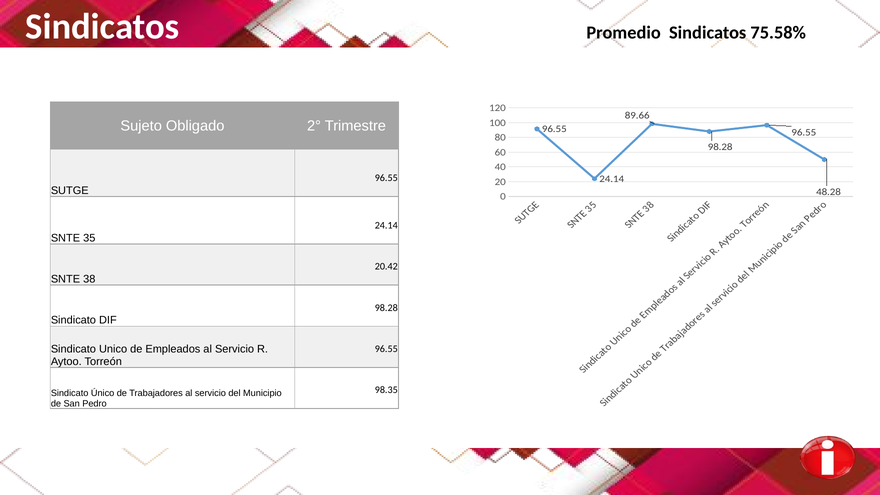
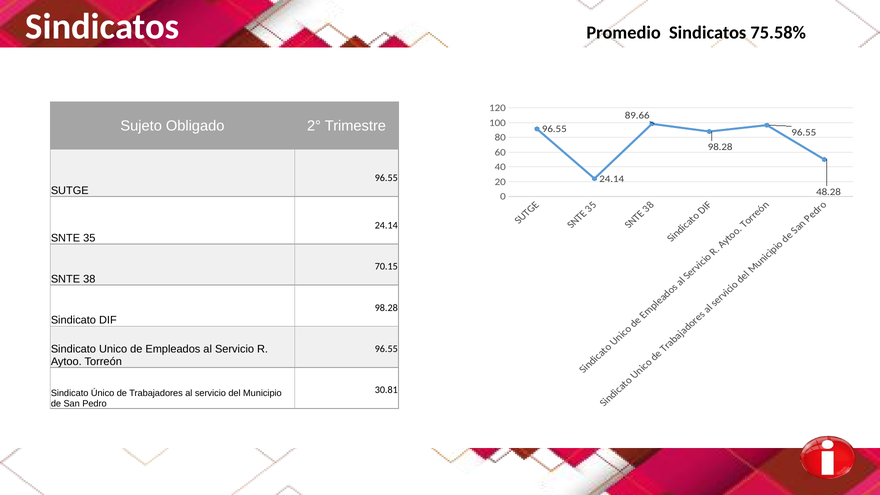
20.42: 20.42 -> 70.15 (386, 267)
98.35: 98.35 -> 30.81 (386, 390)
